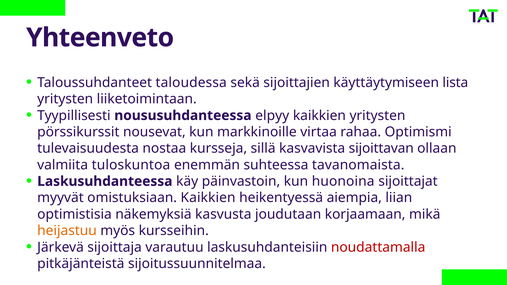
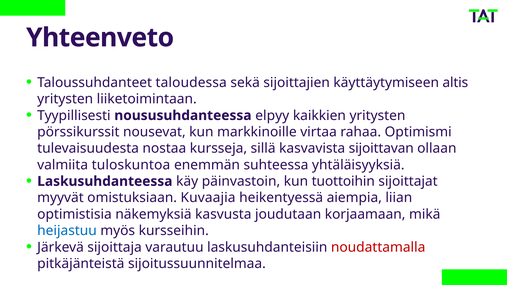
lista: lista -> altis (455, 83)
tavanomaista: tavanomaista -> yhtäläisyyksiä (358, 165)
huonoina: huonoina -> tuottoihin (343, 181)
omistuksiaan Kaikkien: Kaikkien -> Kuvaajia (208, 198)
heijastuu colour: orange -> blue (67, 231)
